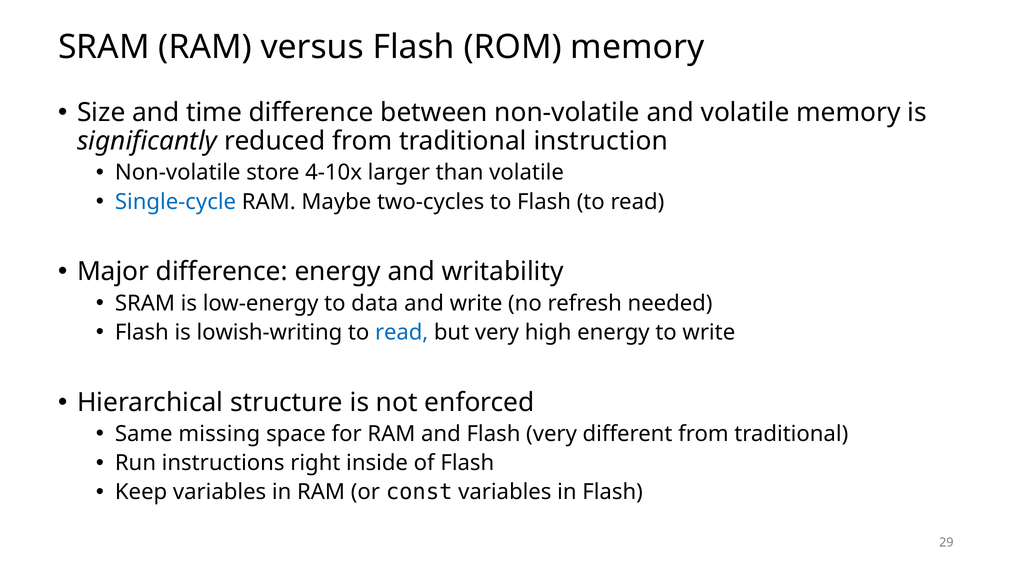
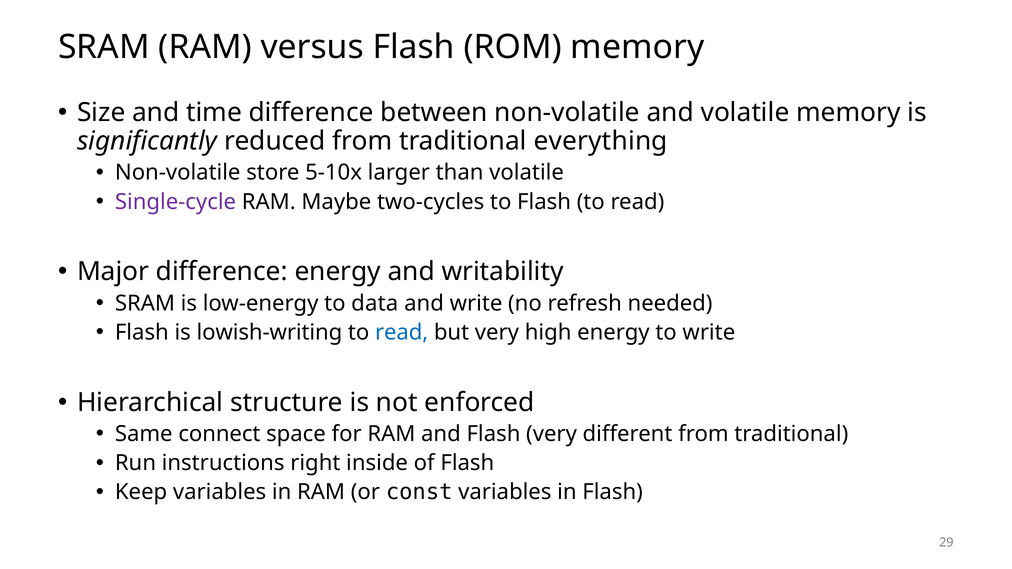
instruction: instruction -> everything (601, 141)
4-10x: 4-10x -> 5-10x (334, 173)
Single-cycle colour: blue -> purple (176, 202)
missing: missing -> connect (219, 434)
